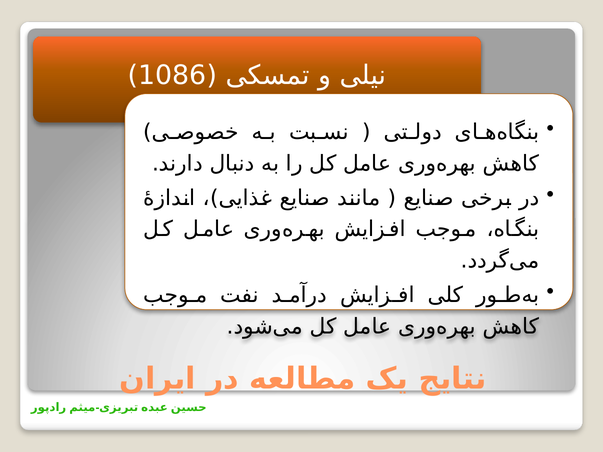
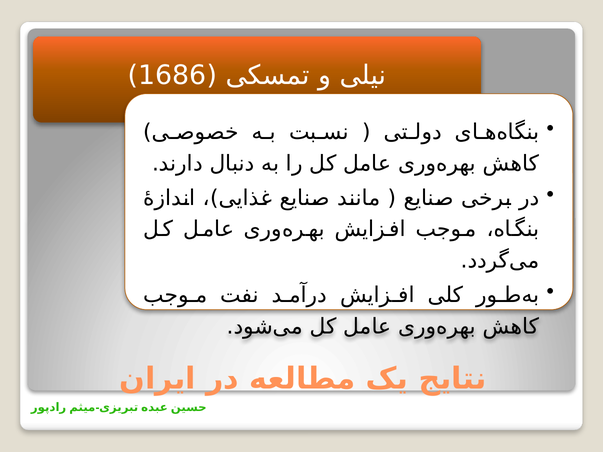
1086: 1086 -> 1686 (172, 76)
